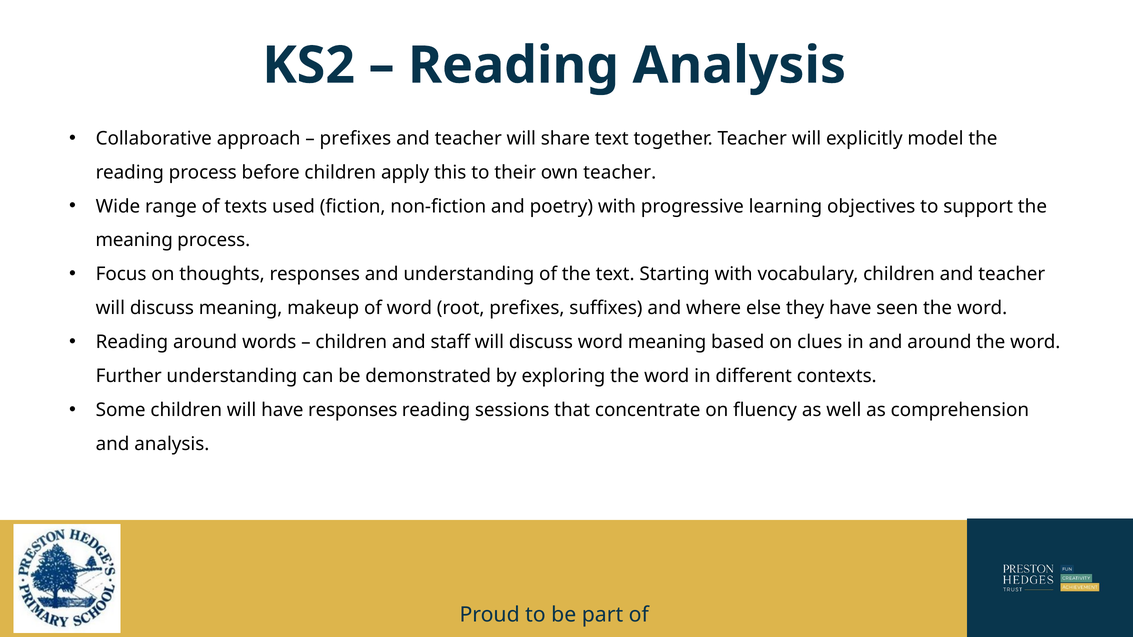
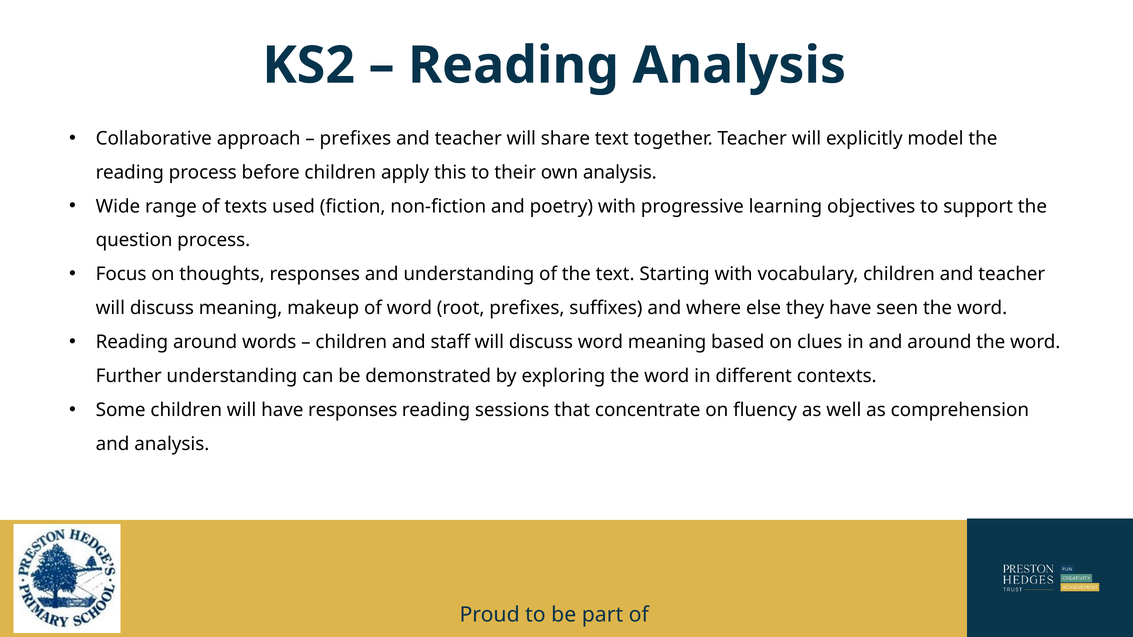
own teacher: teacher -> analysis (620, 172)
meaning: meaning -> question (134, 240)
